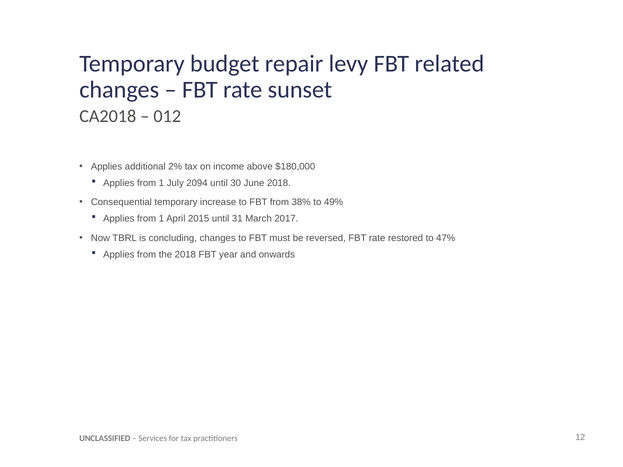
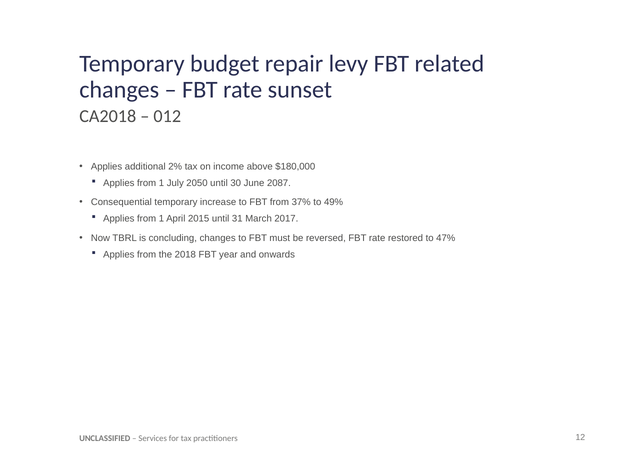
2094: 2094 -> 2050 (197, 183)
June 2018: 2018 -> 2087 (279, 183)
38%: 38% -> 37% (301, 202)
